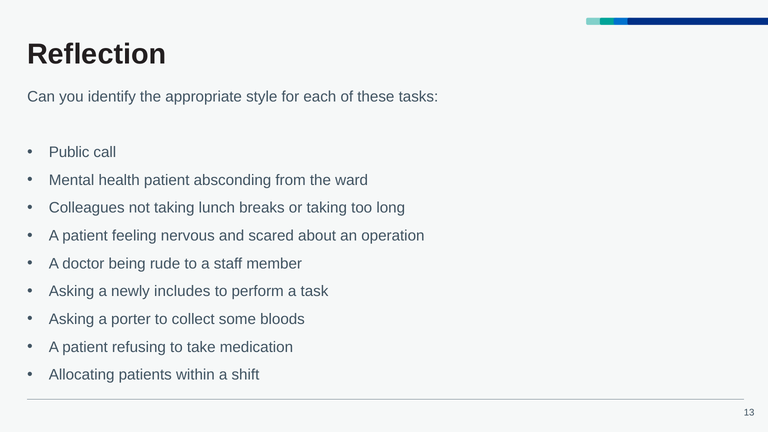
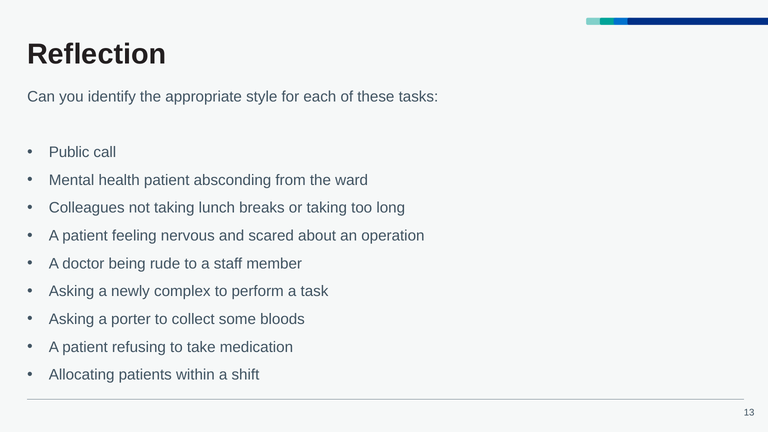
includes: includes -> complex (182, 291)
